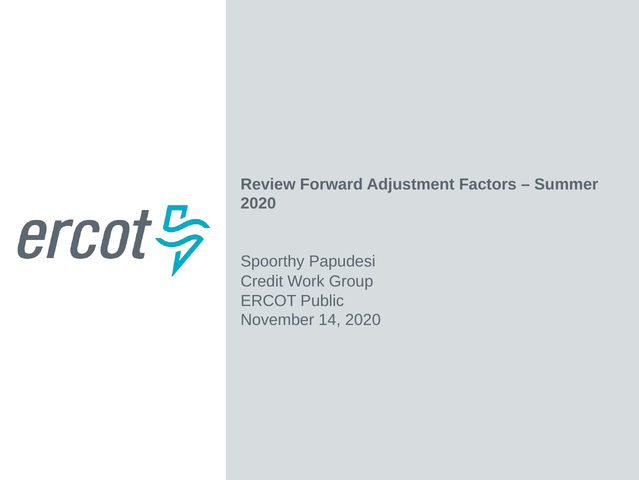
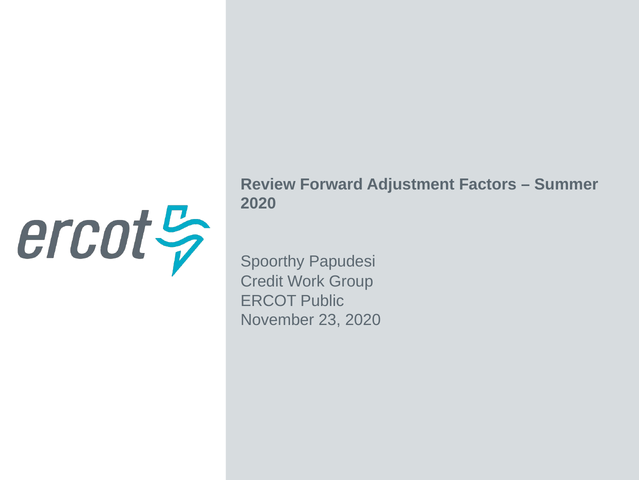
14: 14 -> 23 (330, 319)
